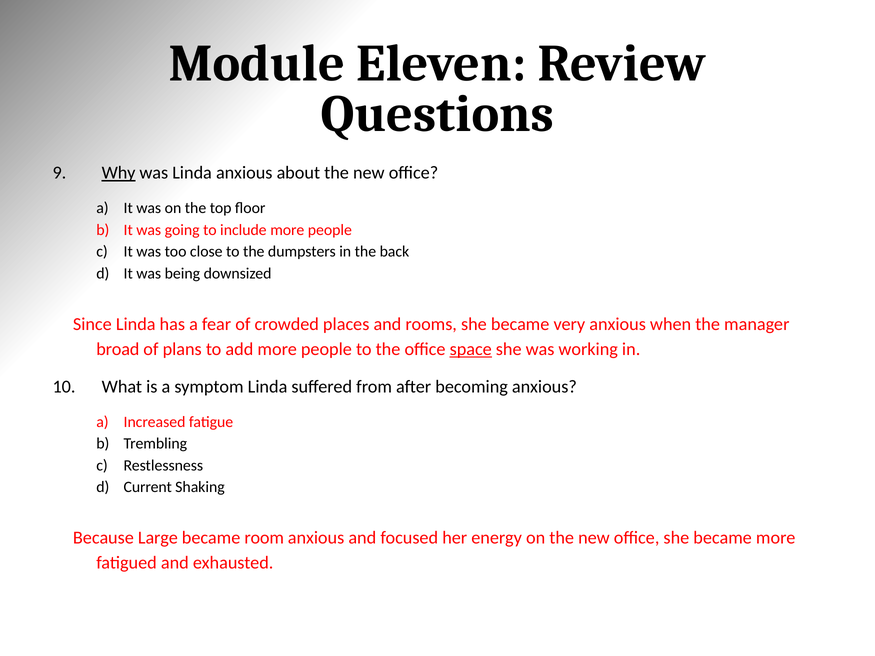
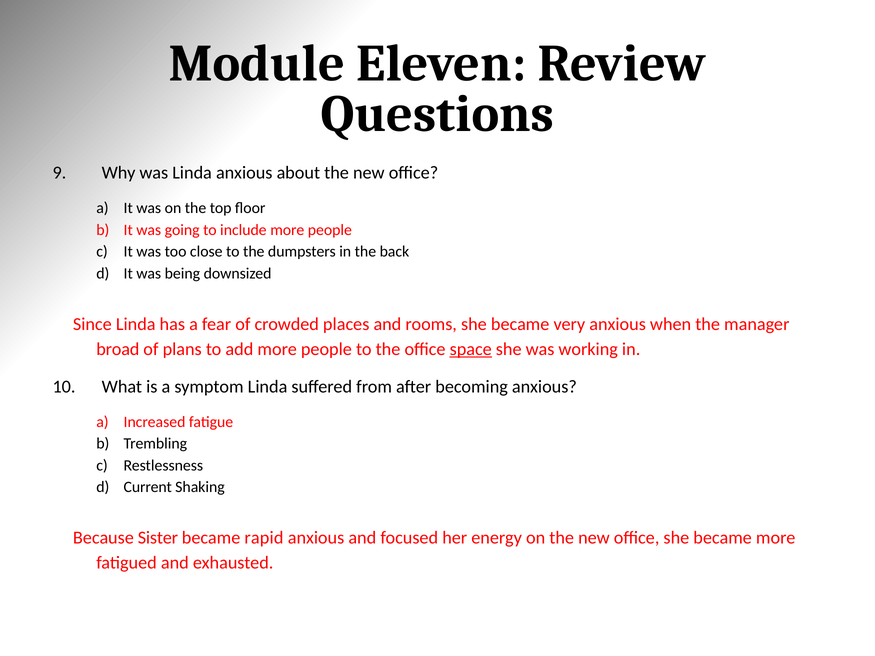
Why underline: present -> none (119, 173)
Large: Large -> Sister (158, 538)
room: room -> rapid (264, 538)
